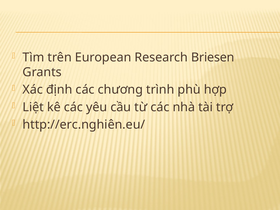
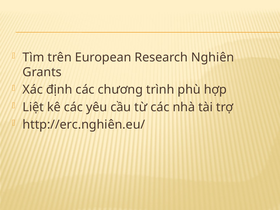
Briesen: Briesen -> Nghiên (213, 57)
